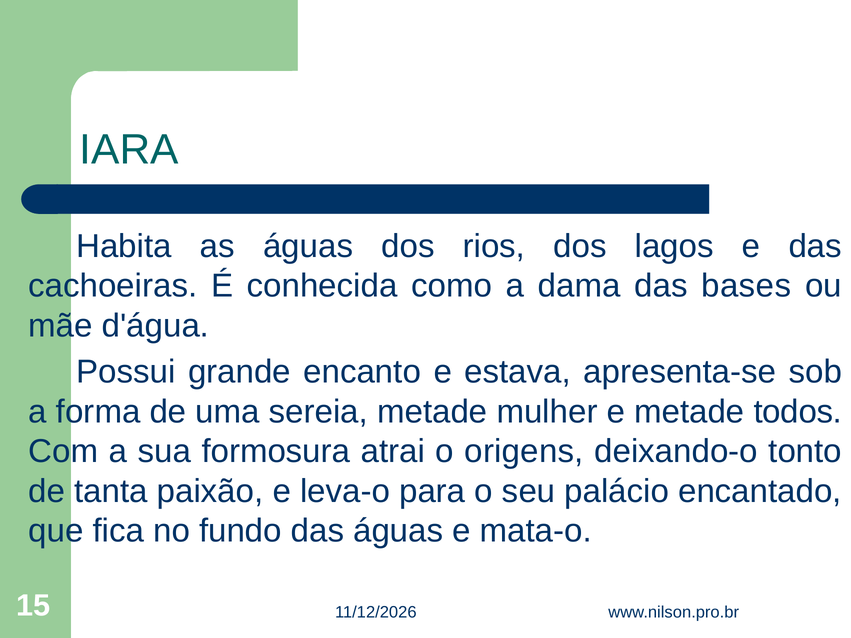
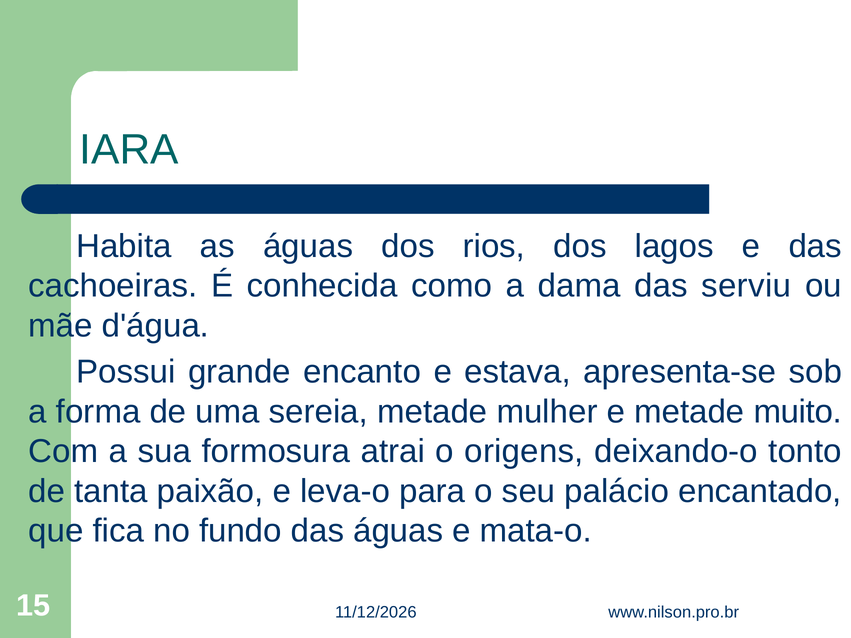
bases: bases -> serviu (746, 286)
todos: todos -> muito (798, 412)
